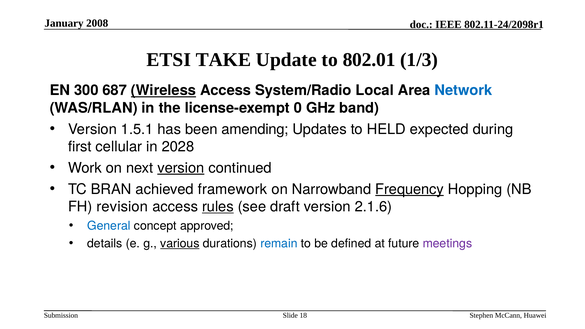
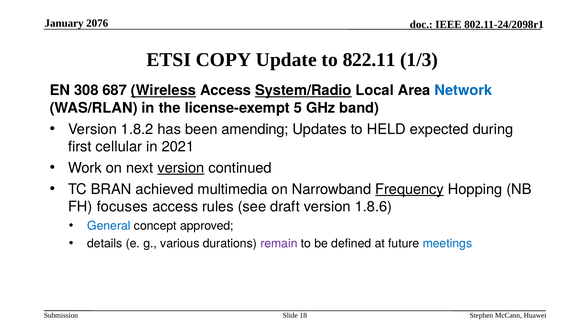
2008: 2008 -> 2076 (97, 23)
TAKE: TAKE -> COPY (223, 60)
802.01: 802.01 -> 822.11 (369, 60)
300: 300 -> 308 (86, 90)
System/Radio underline: none -> present (303, 90)
0: 0 -> 5 (298, 108)
1.5.1: 1.5.1 -> 1.8.2 (137, 129)
2028: 2028 -> 2021 (178, 147)
framework: framework -> multimedia (233, 189)
revision: revision -> focuses (122, 207)
rules underline: present -> none (218, 207)
2.1.6: 2.1.6 -> 1.8.6 (373, 207)
various underline: present -> none (180, 243)
remain colour: blue -> purple (279, 243)
meetings colour: purple -> blue (447, 243)
